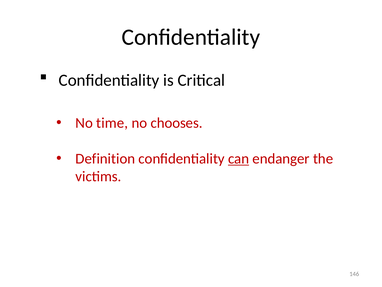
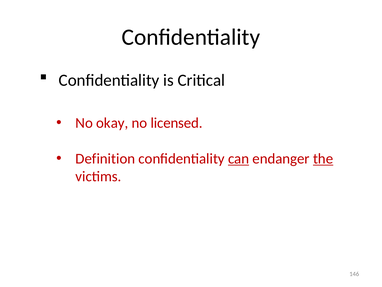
time: time -> okay (112, 123)
chooses: chooses -> licensed (177, 123)
the underline: none -> present (323, 158)
